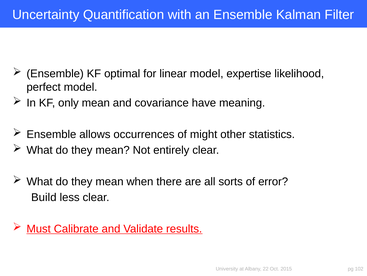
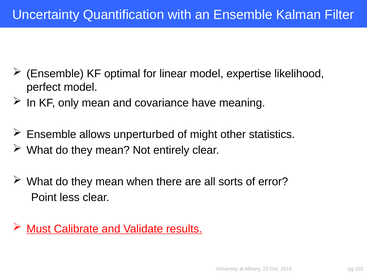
occurrences: occurrences -> unperturbed (144, 134)
Build: Build -> Point (44, 197)
